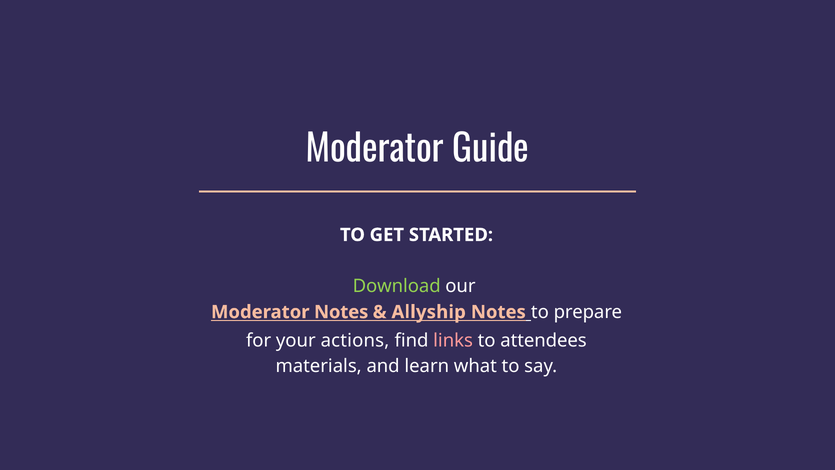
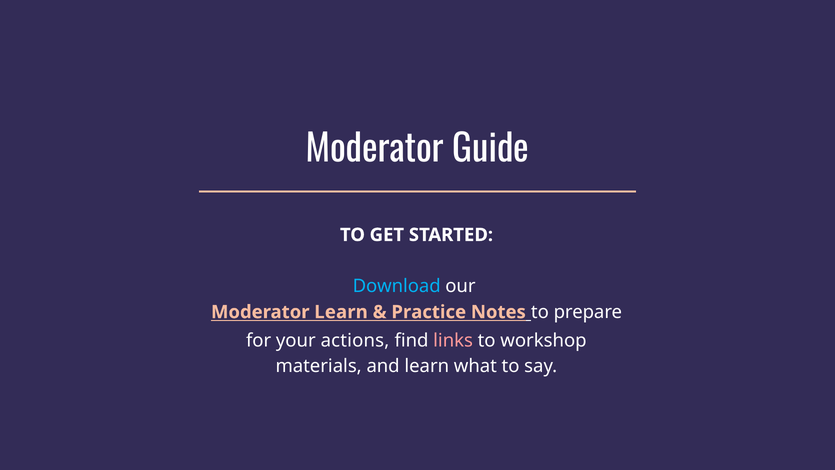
Download colour: light green -> light blue (397, 286)
Moderator Notes: Notes -> Learn (341, 312)
Allyship: Allyship -> Practice (429, 312)
attendees: attendees -> workshop (543, 340)
